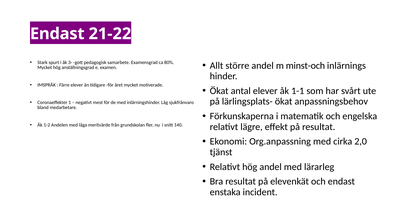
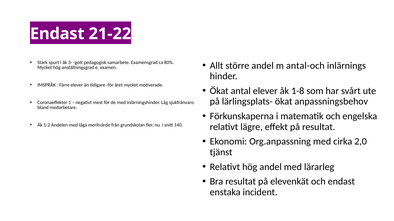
minst-och: minst-och -> antal-och (305, 66)
1-1: 1-1 -> 1-8 (298, 91)
